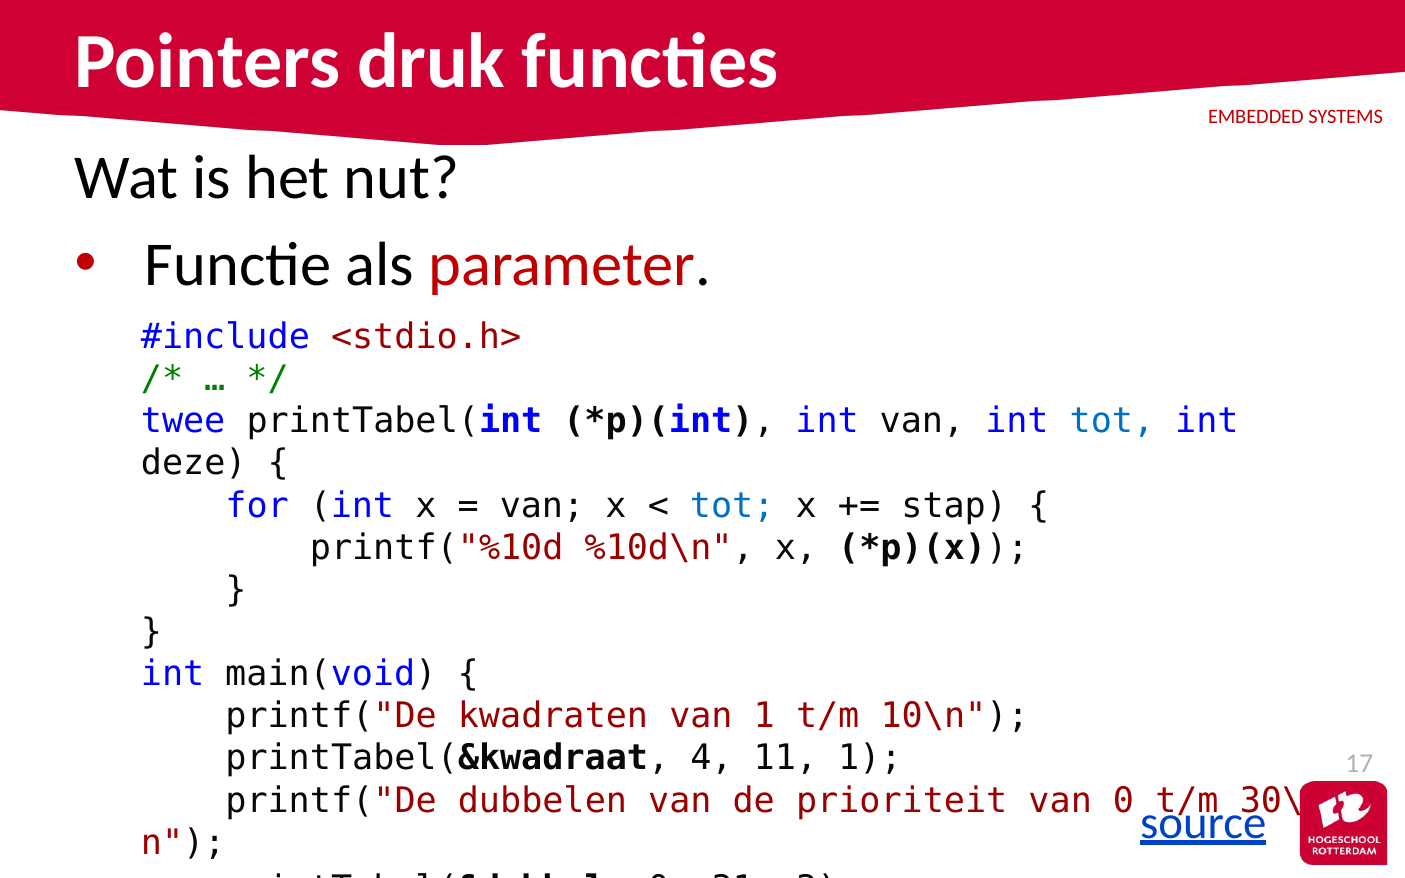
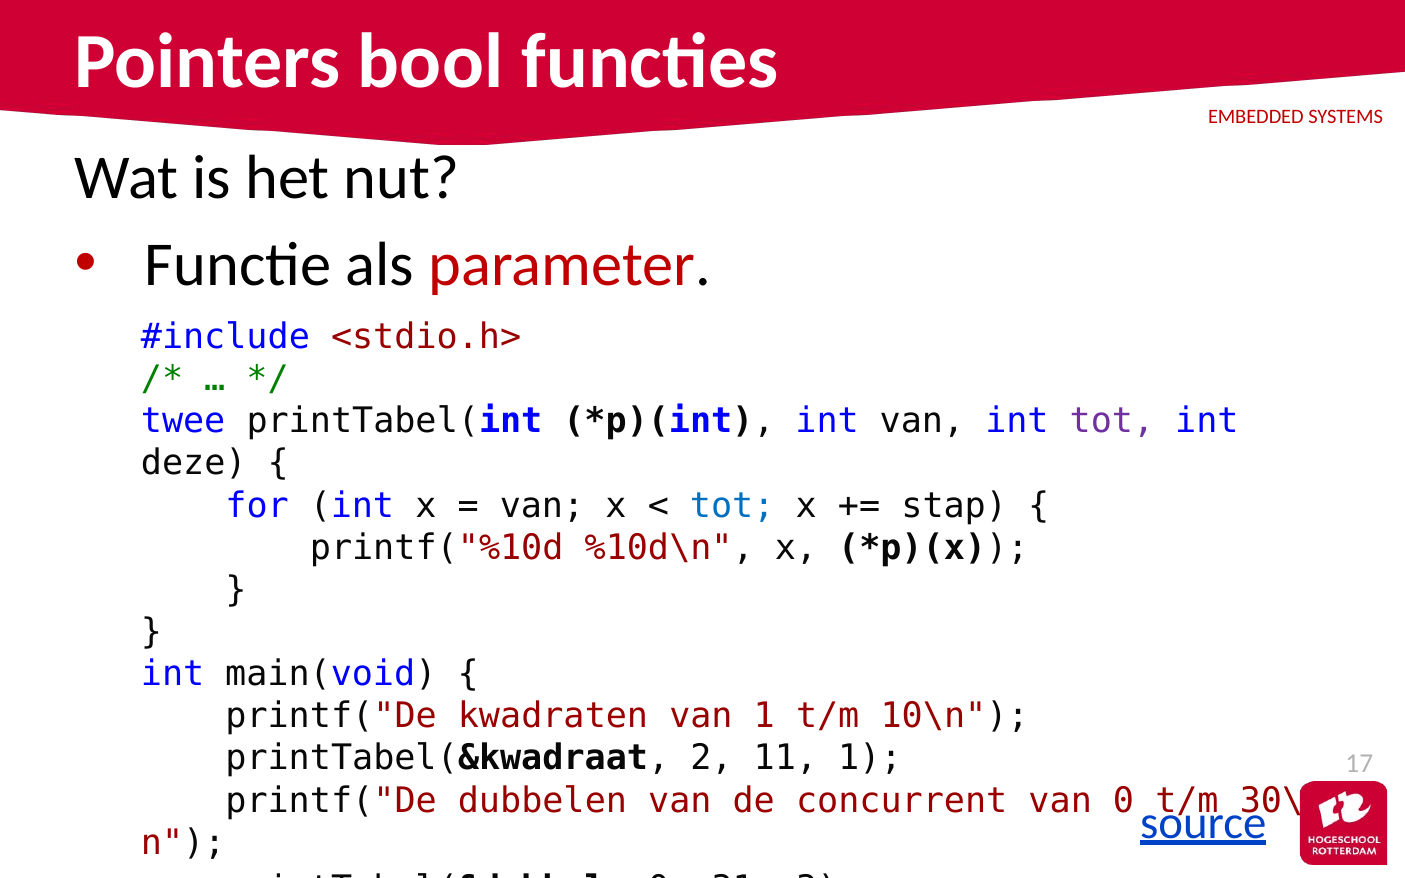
druk: druk -> bool (431, 62)
tot colour: blue -> purple (1112, 421)
4: 4 -> 2 (711, 759)
prioriteit: prioriteit -> concurrent (902, 801)
